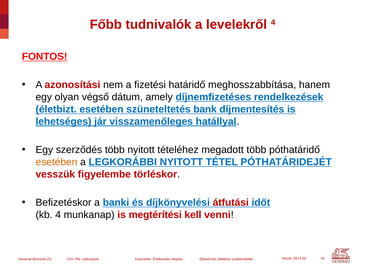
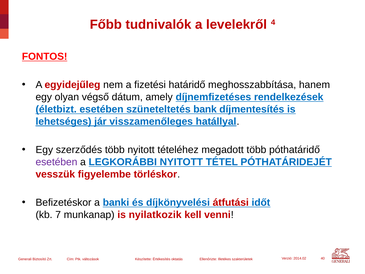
azonosítási: azonosítási -> egyidejűleg (72, 85)
esetében colour: orange -> purple (56, 162)
kb 4: 4 -> 7 (58, 215)
megtérítési: megtérítési -> nyilatkozik (155, 215)
